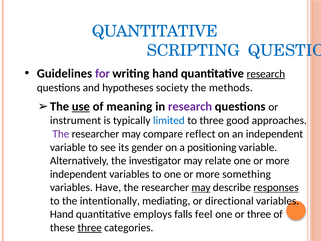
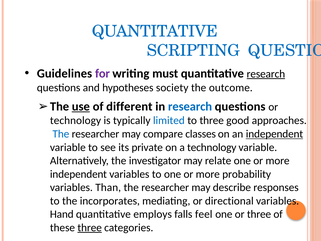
writing hand: hand -> must (165, 73)
methods: methods -> outcome (231, 88)
meaning: meaning -> different (129, 106)
research colour: purple -> blue (190, 106)
instrument: instrument -> technology (76, 120)
The colour: purple -> blue (61, 134)
reflect: reflect -> classes (201, 134)
independent underline: none -> present (274, 134)
gender: gender -> private (147, 147)
a positioning: positioning -> technology (212, 147)
something: something -> probability (247, 174)
Have: Have -> Than (108, 187)
may underline: present -> none (201, 187)
responses underline: present -> none (276, 187)
intentionally: intentionally -> incorporates (110, 201)
